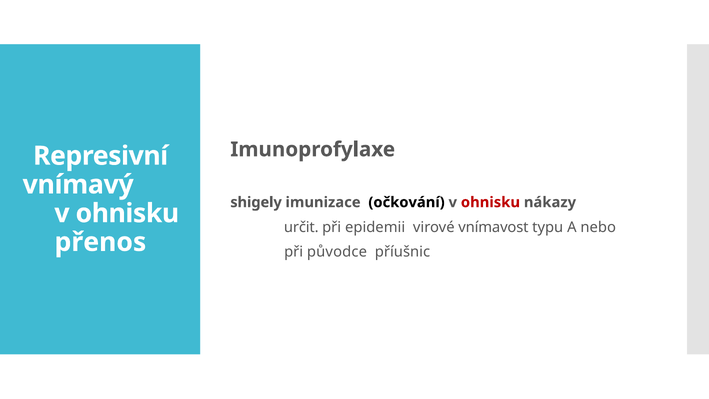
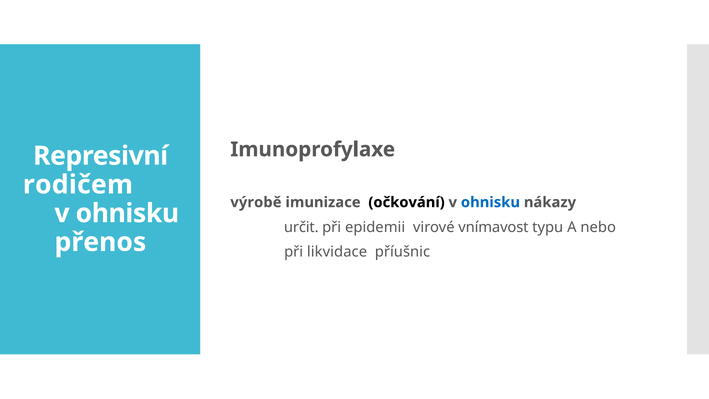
vnímavý: vnímavý -> rodičem (78, 185)
shigely: shigely -> výrobě (256, 202)
ohnisku colour: red -> blue (490, 202)
původce: původce -> likvidace (337, 252)
